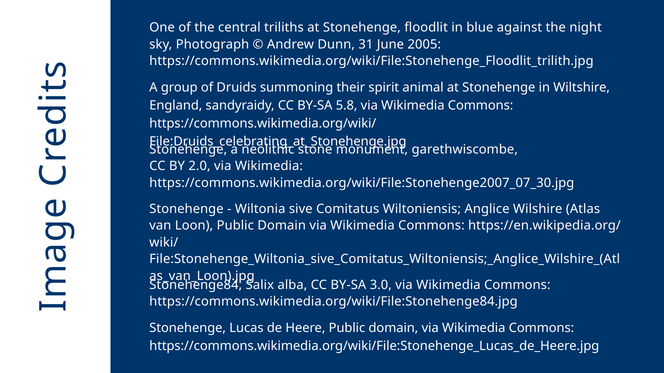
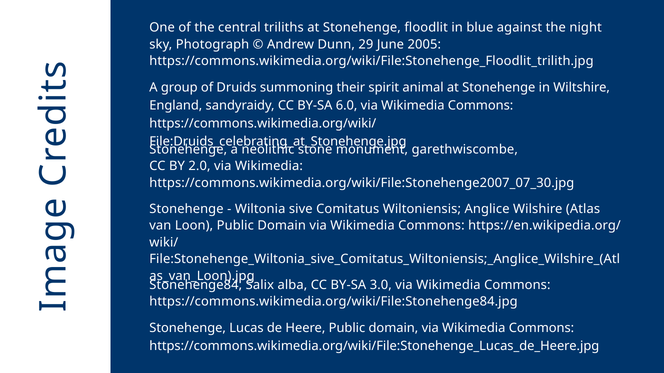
31: 31 -> 29 (366, 44)
5.8: 5.8 -> 6.0 (347, 105)
